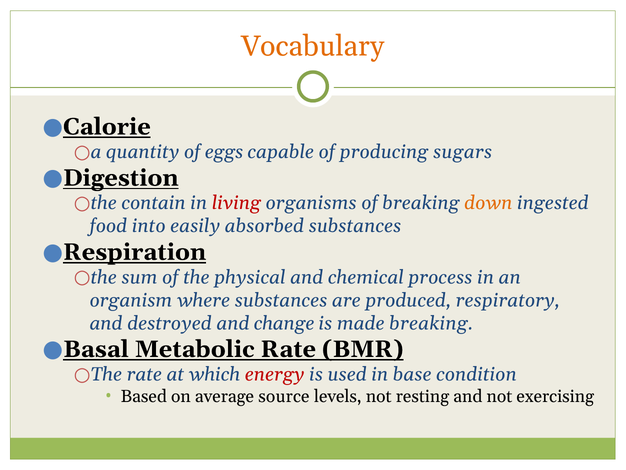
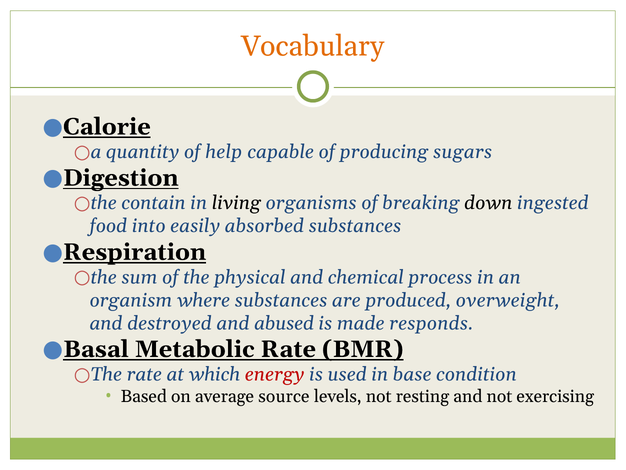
eggs: eggs -> help (224, 152)
living colour: red -> black (236, 203)
down colour: orange -> black (488, 203)
respiratory: respiratory -> overweight (508, 300)
change: change -> abused (284, 323)
made breaking: breaking -> responds (431, 323)
